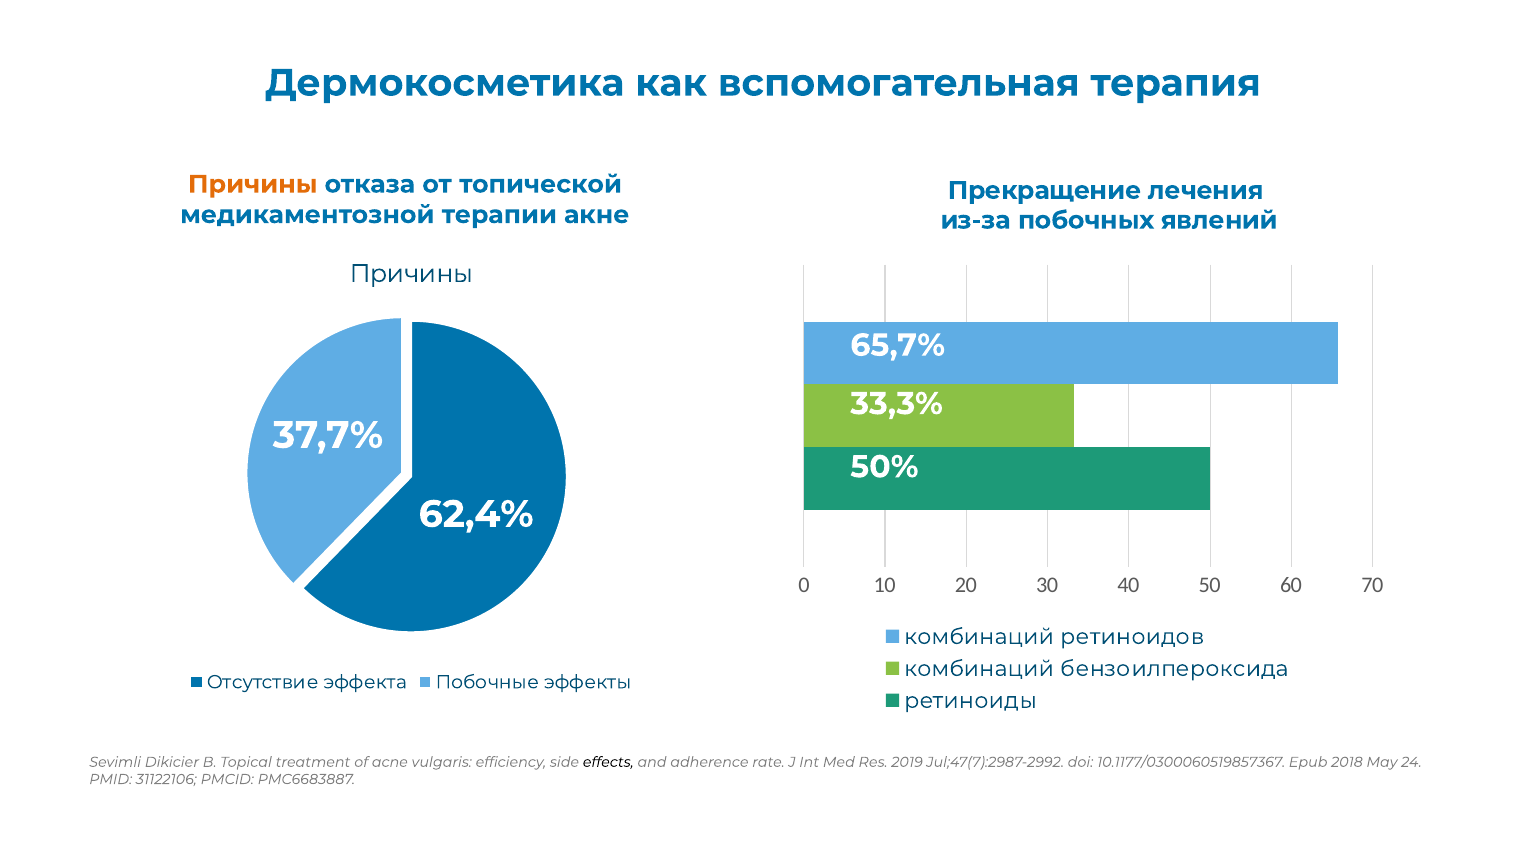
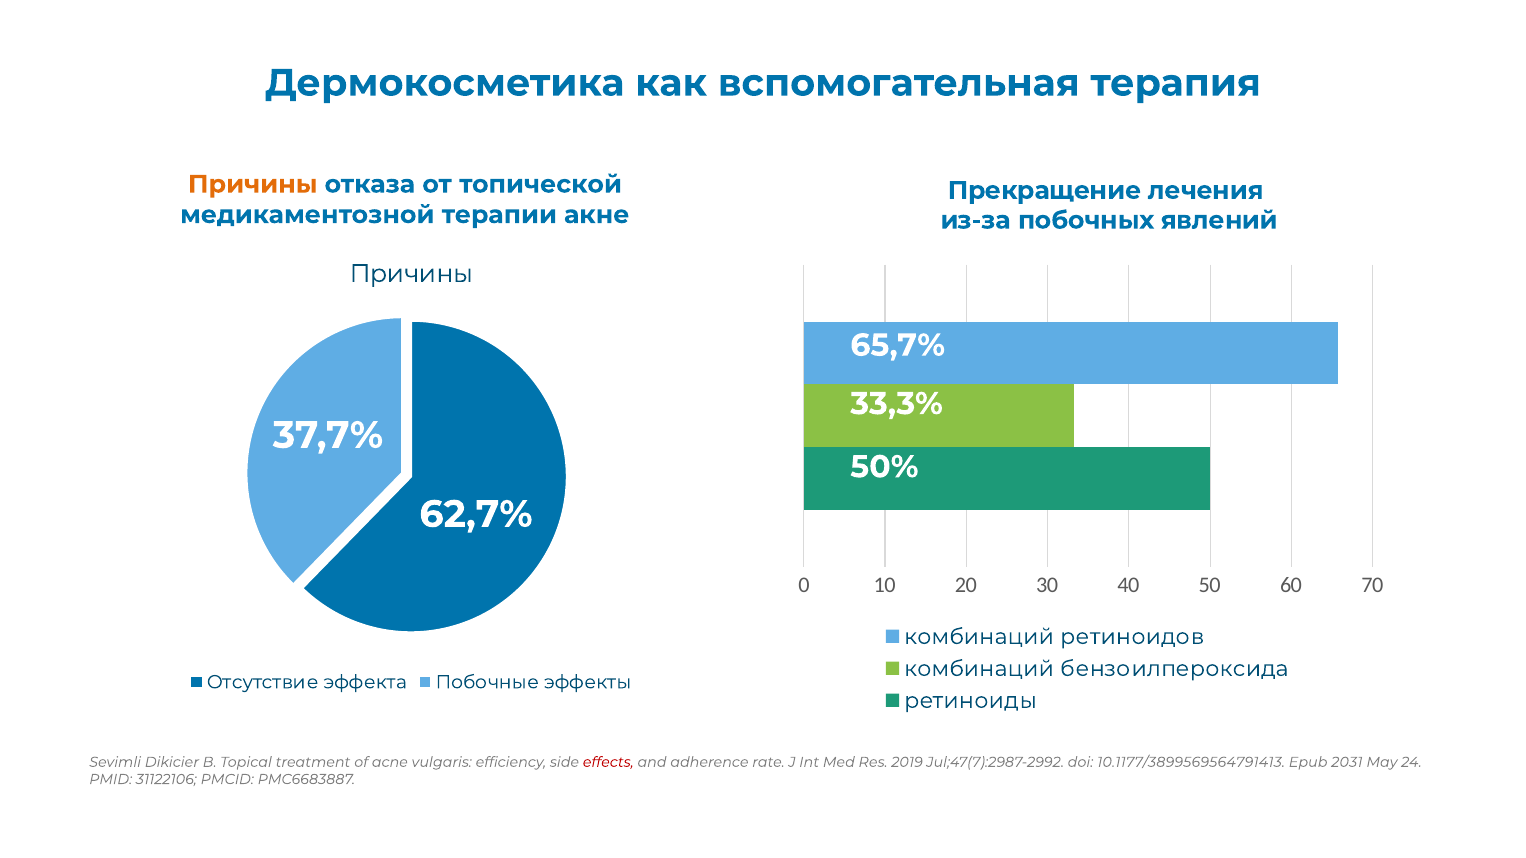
62,4%: 62,4% -> 62,7% (476, 514)
effects colour: black -> red (608, 762)
10.1177/0300060519857367: 10.1177/0300060519857367 -> 10.1177/3899569564791413 (1191, 762)
2018: 2018 -> 2031 (1347, 762)
